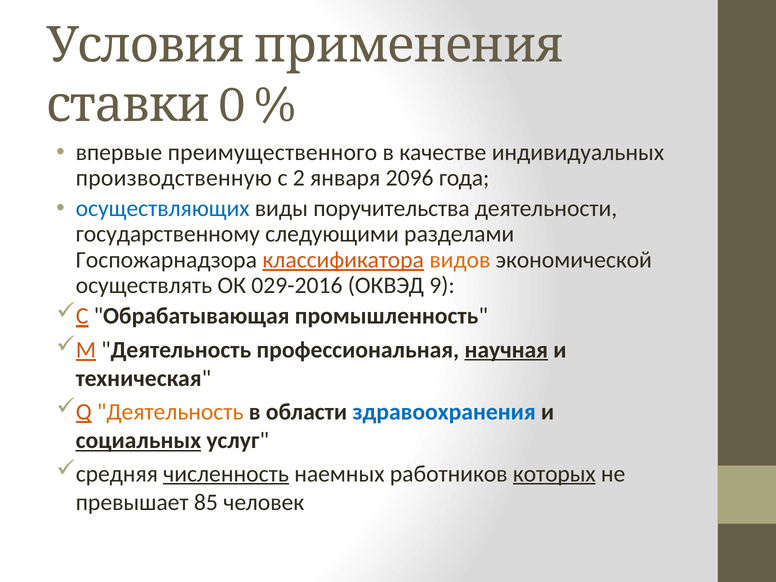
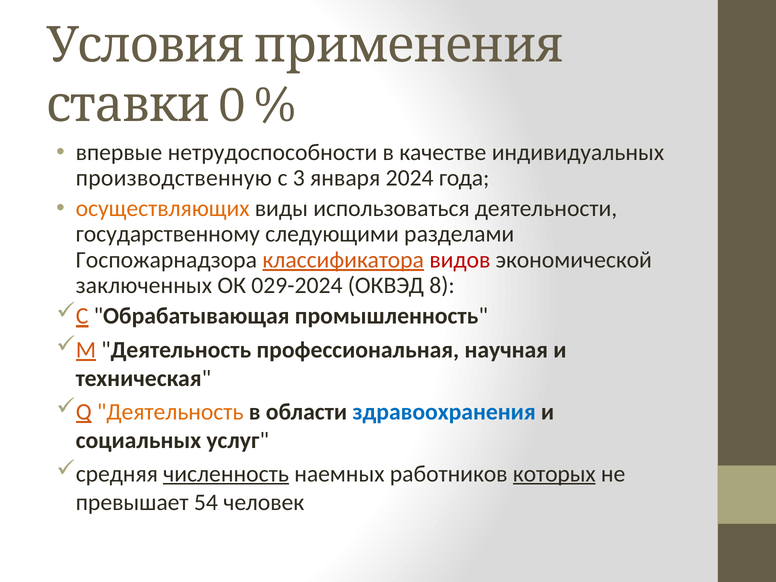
преимущественного: преимущественного -> нетрудоспособности (272, 152)
2: 2 -> 3 (299, 178)
2096: 2096 -> 2024 (410, 178)
осуществляющих colour: blue -> orange (163, 208)
поручительства: поручительства -> использоваться (391, 208)
видов colour: orange -> red (460, 260)
осуществлять: осуществлять -> заключенных (144, 285)
029-2016: 029-2016 -> 029-2024 (297, 285)
9: 9 -> 8 (442, 285)
научная underline: present -> none (506, 350)
социальных underline: present -> none (138, 441)
85: 85 -> 54 (206, 502)
